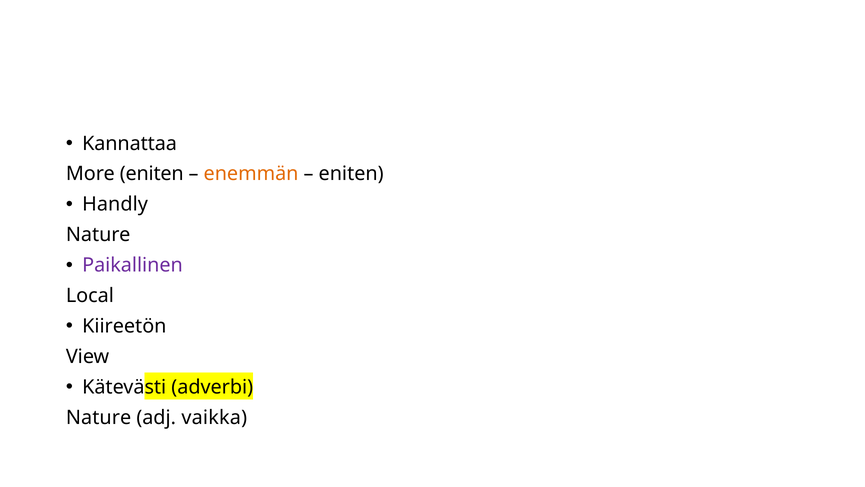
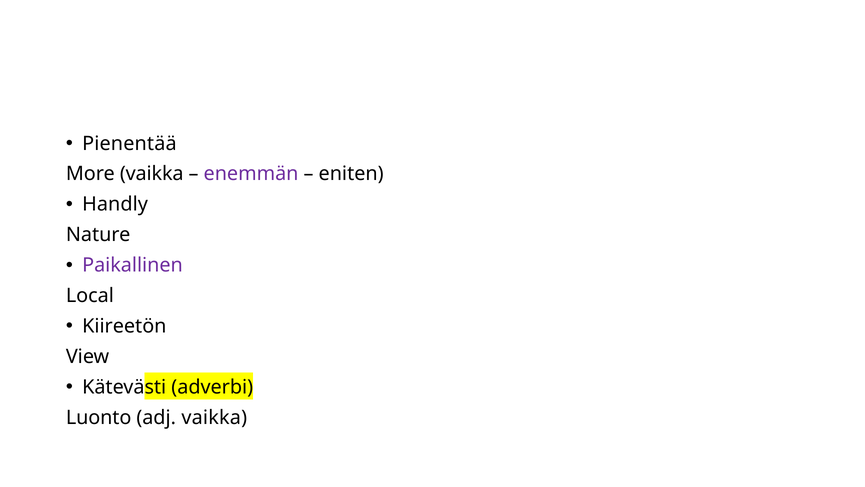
Kannattaa: Kannattaa -> Pienentää (129, 143)
More eniten: eniten -> vaikka (152, 174)
enemmän colour: orange -> purple (251, 174)
Nature: Nature -> Luonto (99, 417)
